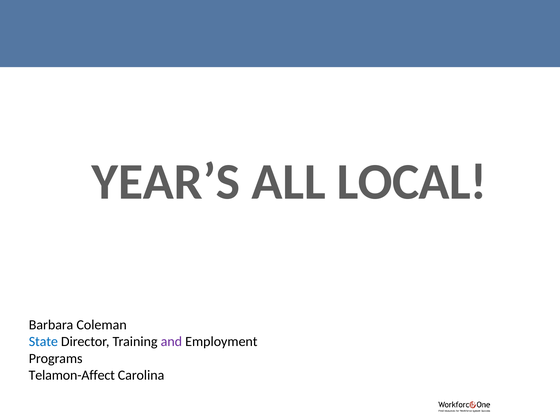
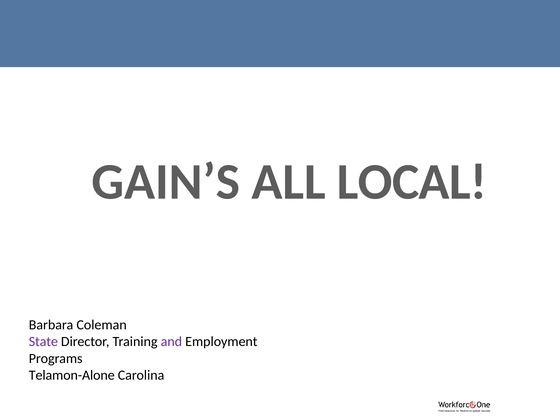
YEAR’S: YEAR’S -> GAIN’S (166, 182)
State colour: blue -> purple (43, 342)
Telamon-Affect: Telamon-Affect -> Telamon-Alone (72, 375)
